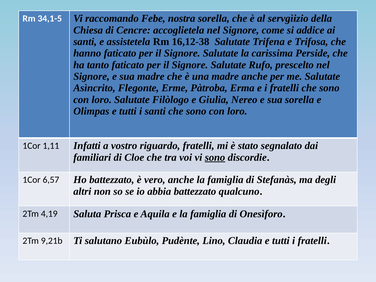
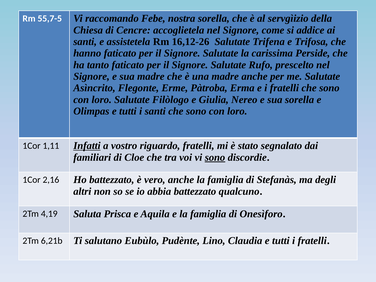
34,1-5: 34,1-5 -> 55,7-5 (50, 18)
16,12-38: 16,12-38 -> 16,12-26 (191, 42)
Infatti underline: none -> present (87, 146)
6,57: 6,57 -> 2,16 (51, 180)
9,21b: 9,21b -> 6,21b (52, 241)
